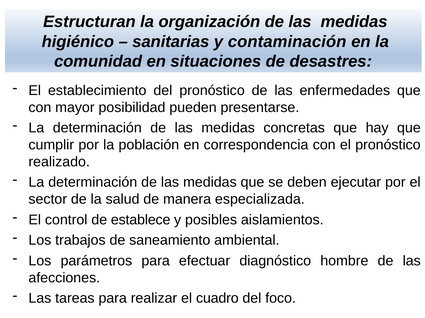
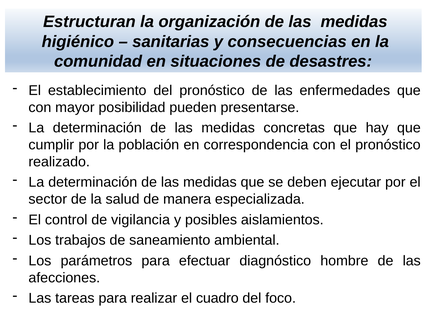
contaminación: contaminación -> consecuencias (287, 42)
establece: establece -> vigilancia (141, 220)
